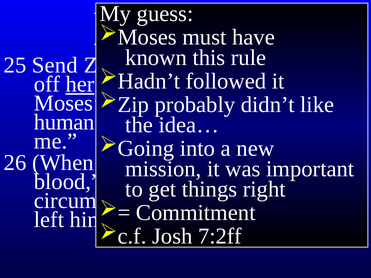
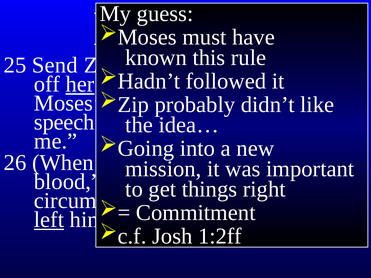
human: human -> speech (64, 122)
left underline: none -> present (49, 220)
7:2ff: 7:2ff -> 1:2ff (220, 236)
